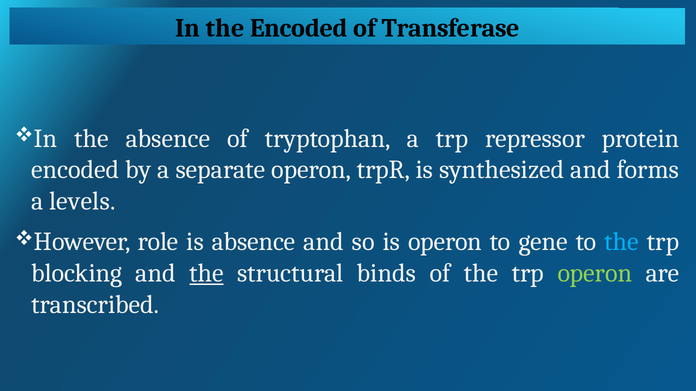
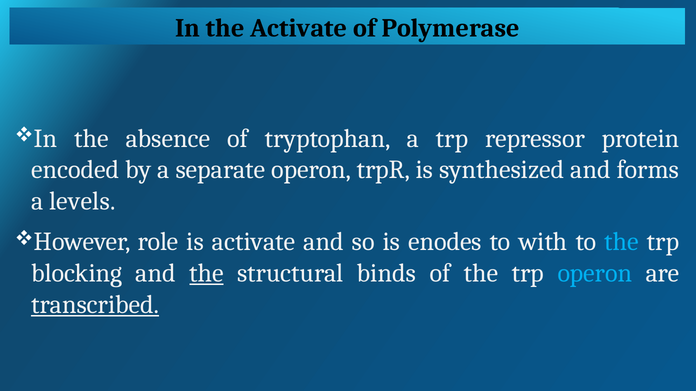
the Encoded: Encoded -> Activate (299, 28)
Transferase: Transferase -> Polymerase (451, 28)
is absence: absence -> activate (254, 242)
is operon: operon -> enodes (445, 242)
gene: gene -> with (543, 242)
operon colour: light green -> light blue (595, 274)
transcribed underline: none -> present (95, 305)
